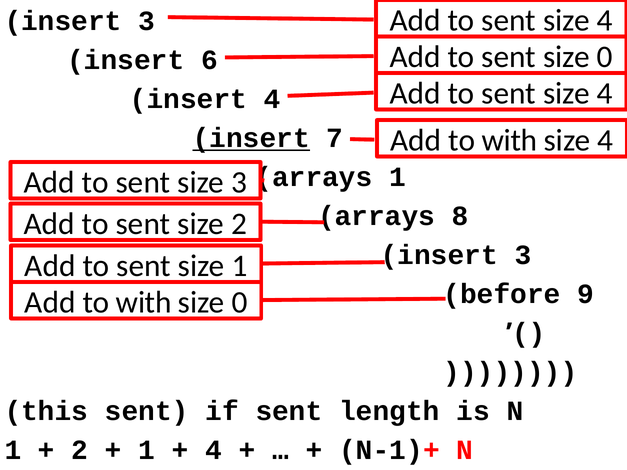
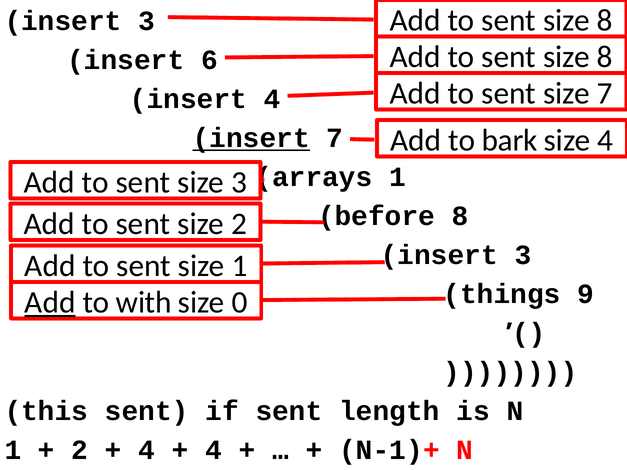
4: 4 -> 8 (605, 20)
0: 0 -> 8 (605, 57)
4: 4 -> 7 (605, 94)
with: with -> bark (510, 141)
arrays: arrays -> before (377, 216)
before: before -> things (502, 294)
Add underline: none -> present (50, 303)
1: 1 -> 4 (147, 450)
